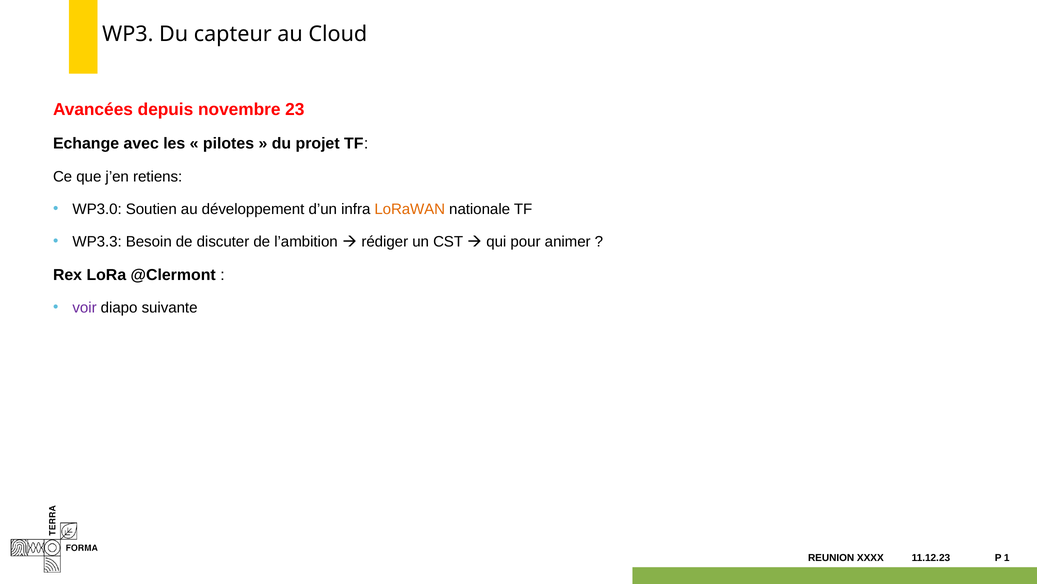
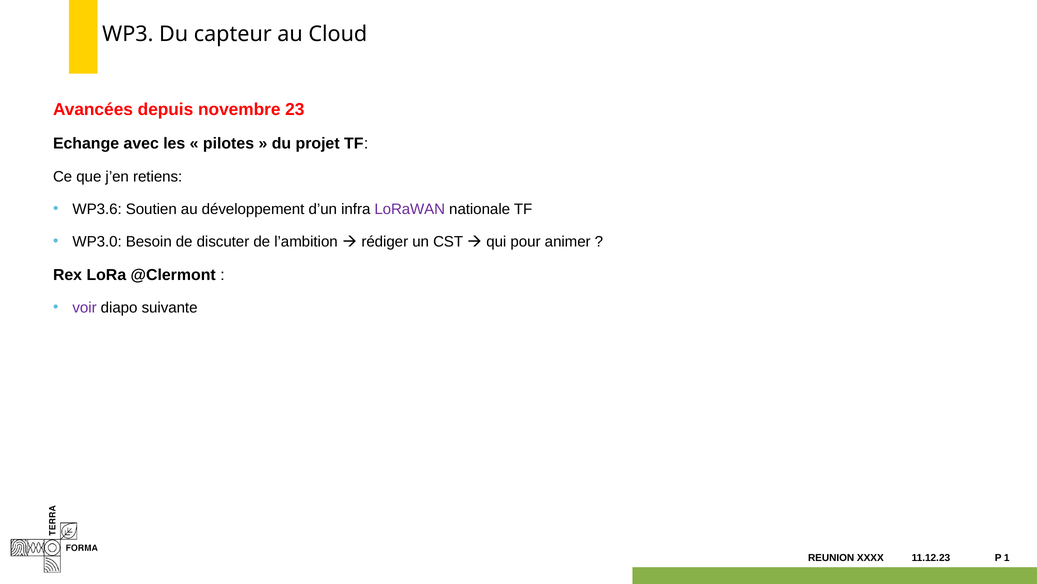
WP3.0: WP3.0 -> WP3.6 (97, 209)
LoRaWAN colour: orange -> purple (410, 209)
WP3.3: WP3.3 -> WP3.0 (97, 242)
